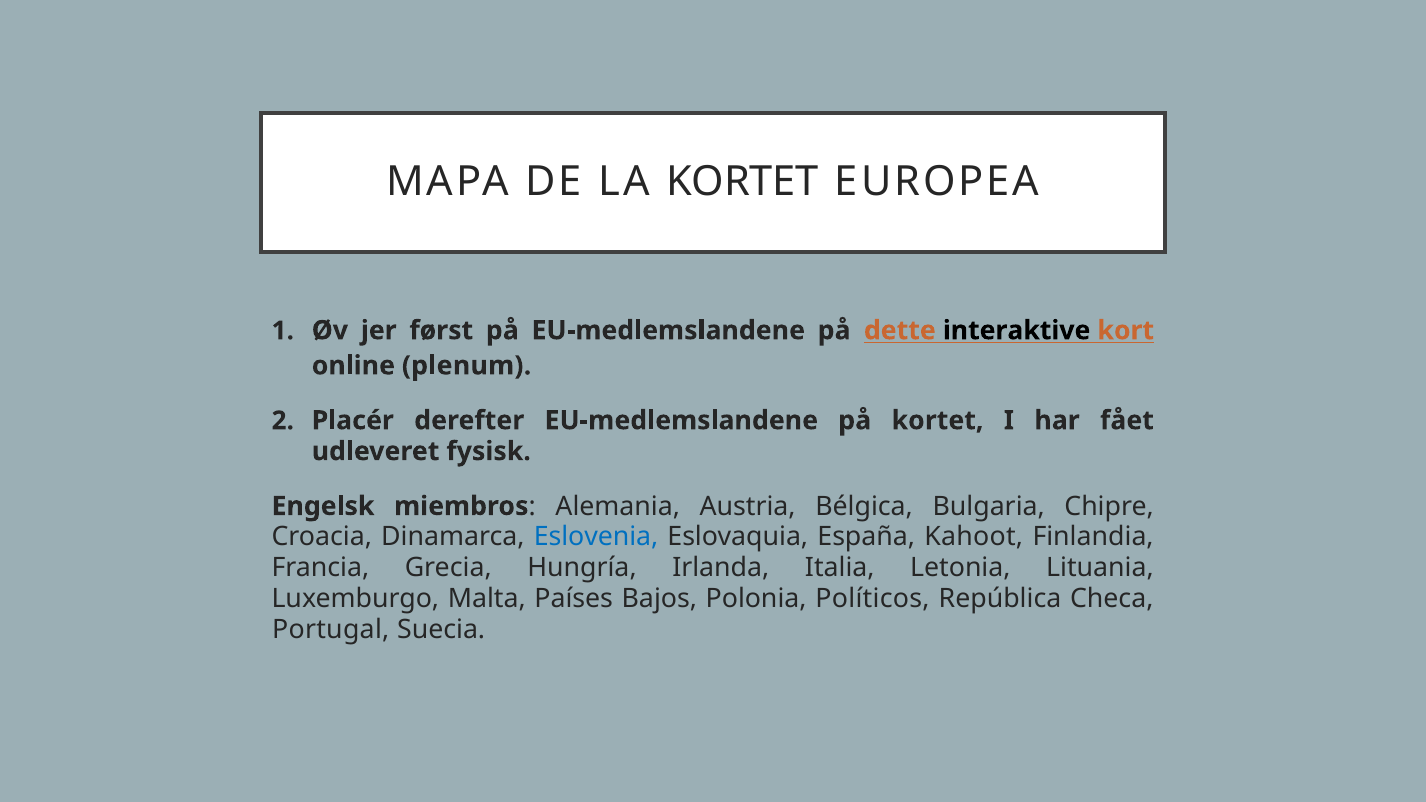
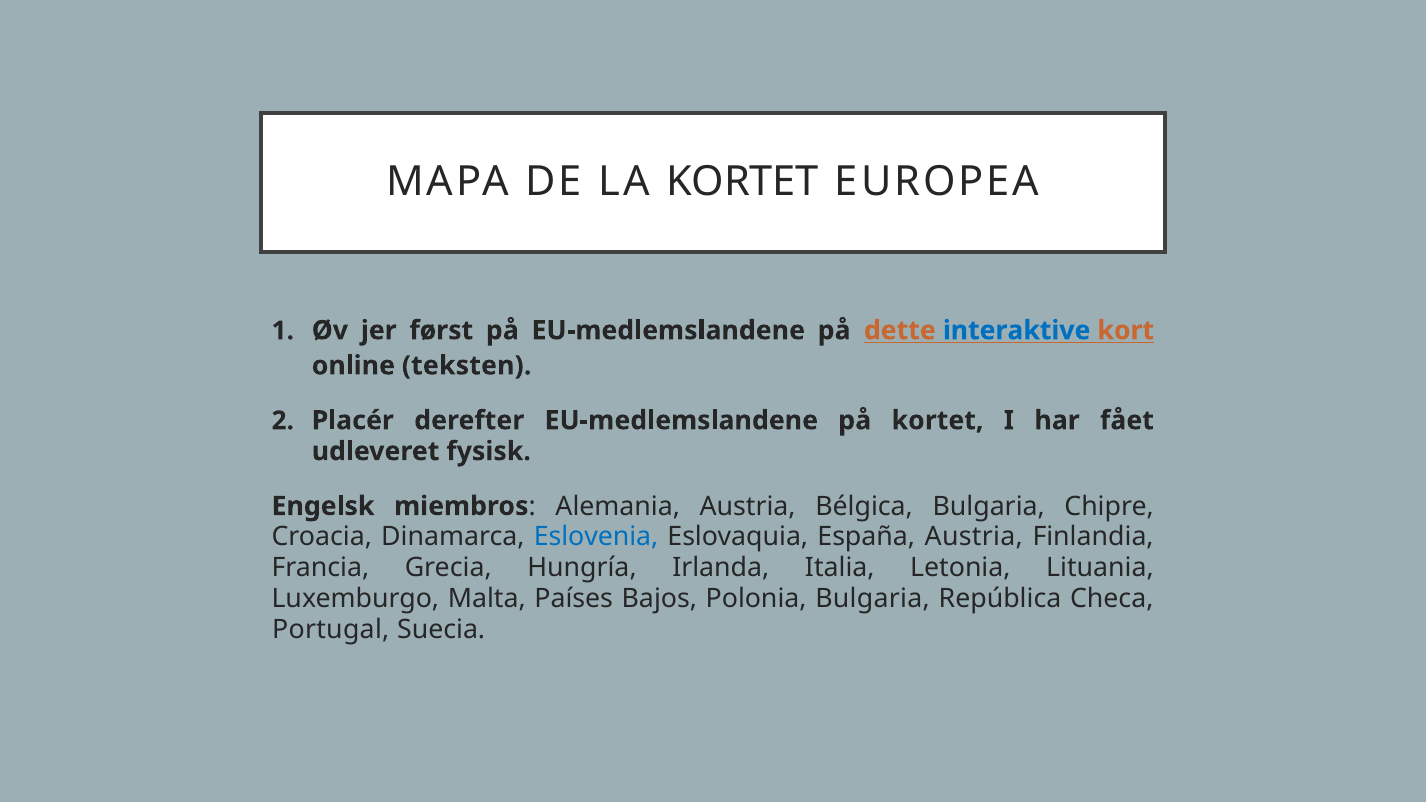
interaktive colour: black -> blue (1017, 331)
plenum: plenum -> teksten (467, 366)
España Kahoot: Kahoot -> Austria (974, 537)
Polonia Políticos: Políticos -> Bulgaria (873, 599)
